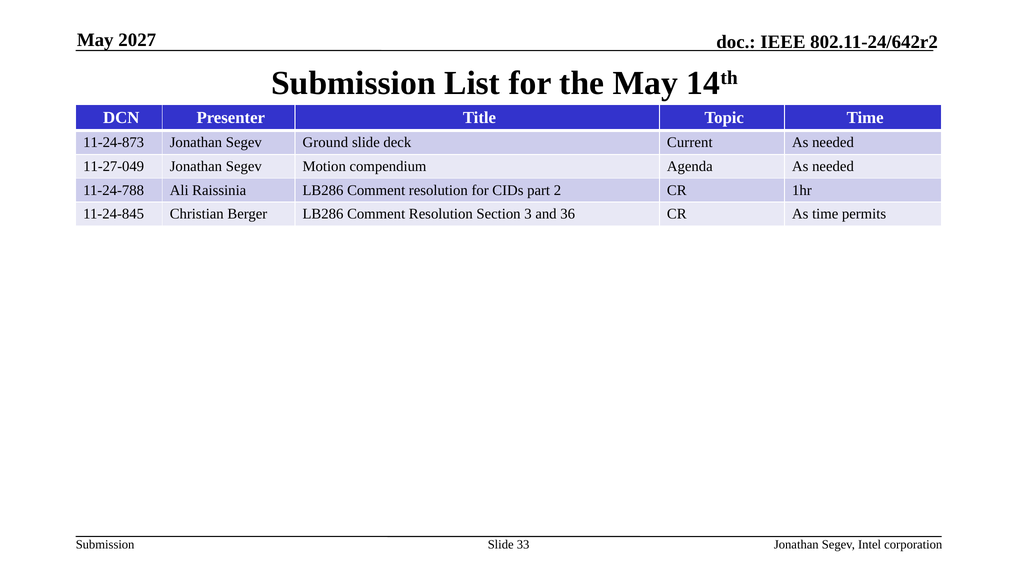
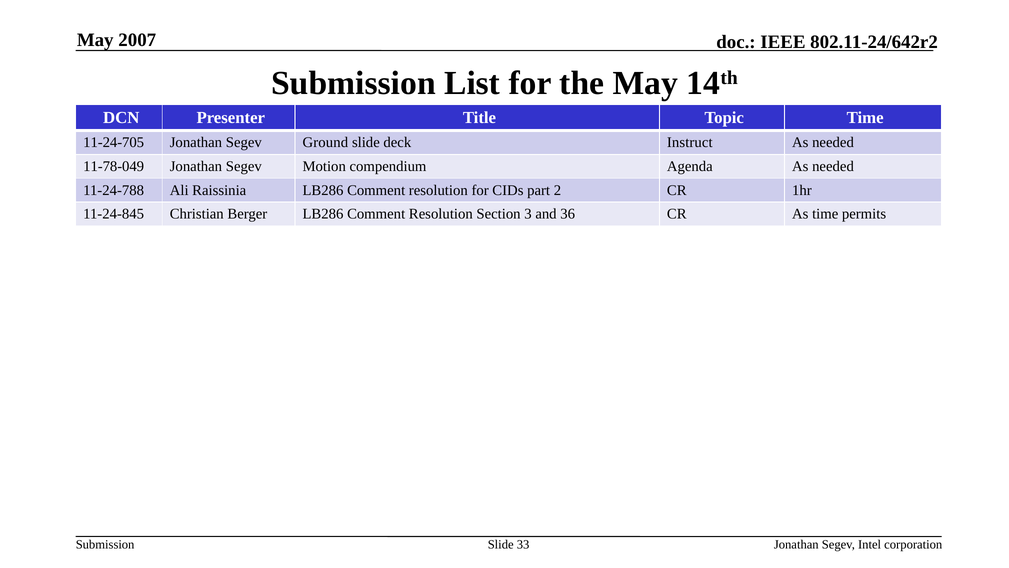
2027: 2027 -> 2007 (137, 40)
11-24-873: 11-24-873 -> 11-24-705 (114, 142)
Current: Current -> Instruct (690, 142)
11-27-049: 11-27-049 -> 11-78-049 (114, 166)
